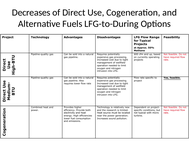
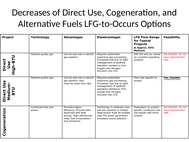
LFG-to-During: LFG-to-During -> LFG-to-Occurs (112, 24)
